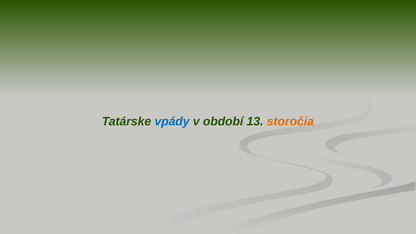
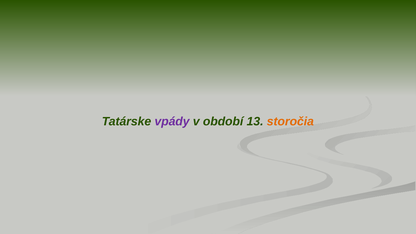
vpády colour: blue -> purple (172, 121)
